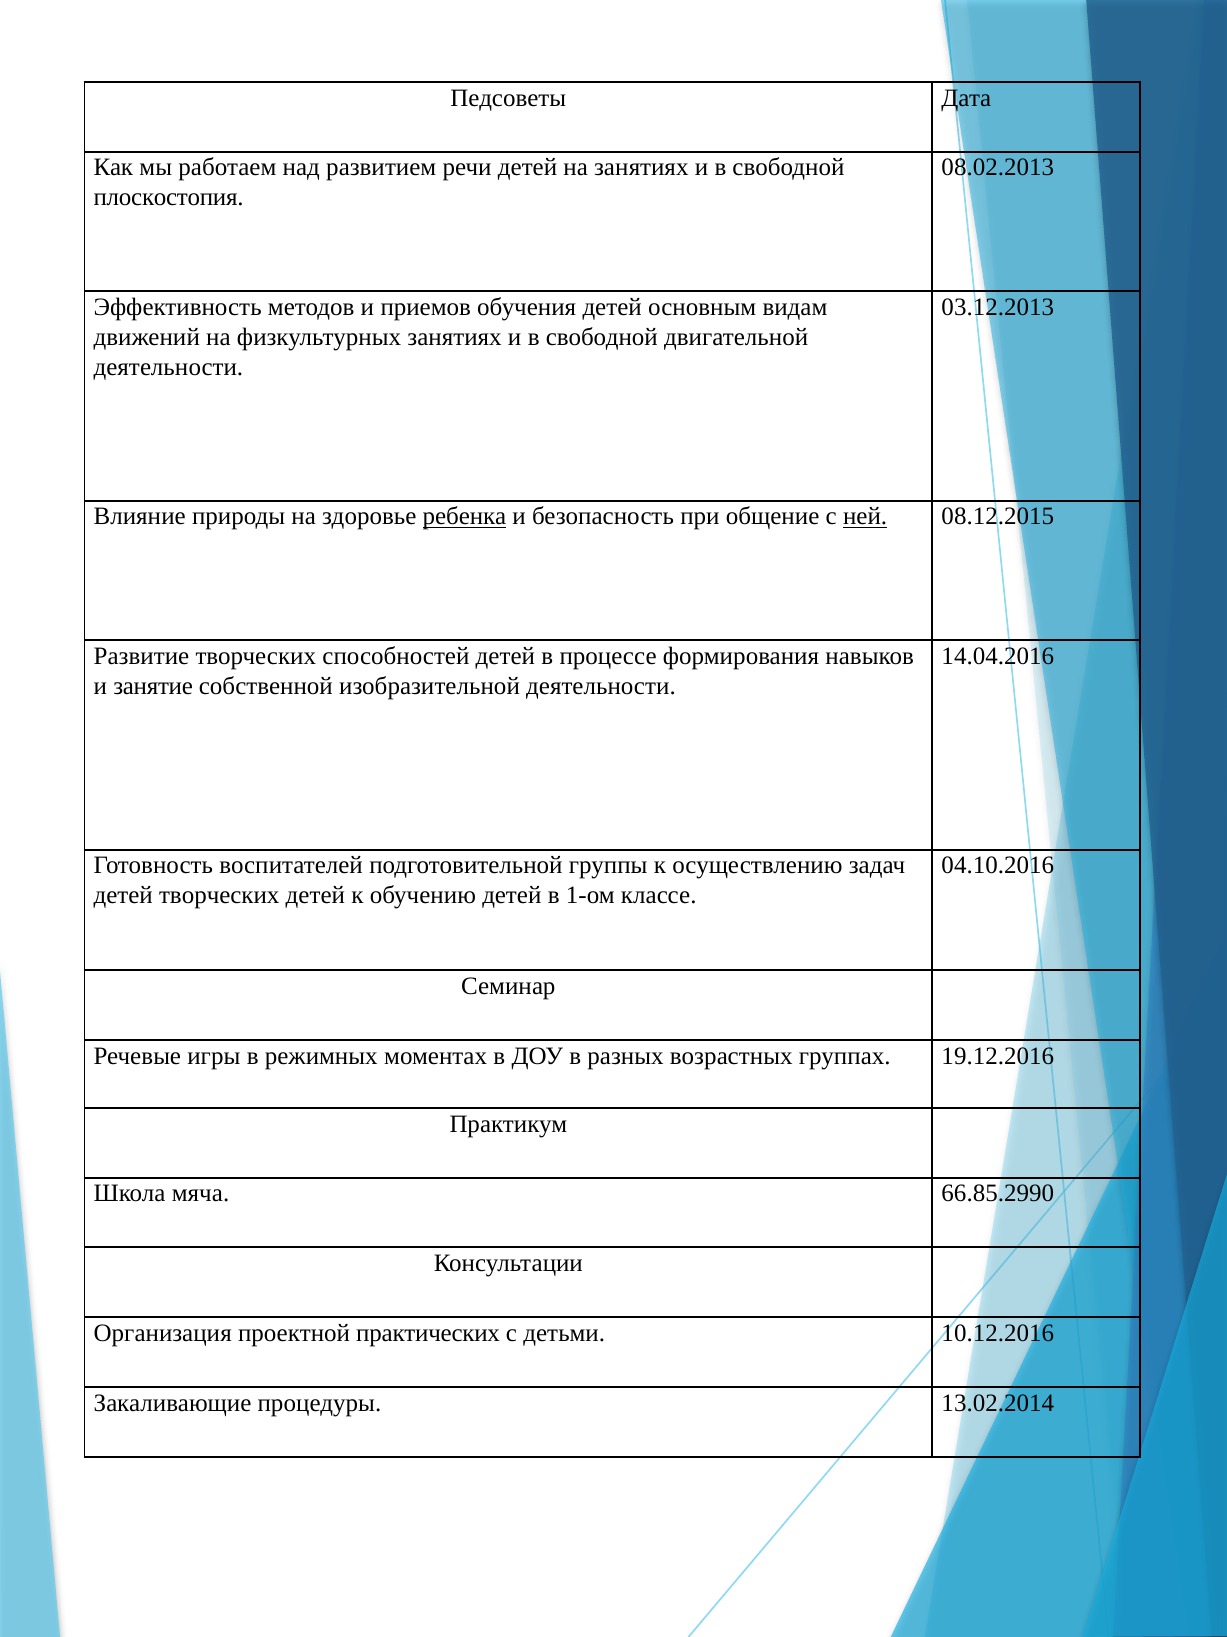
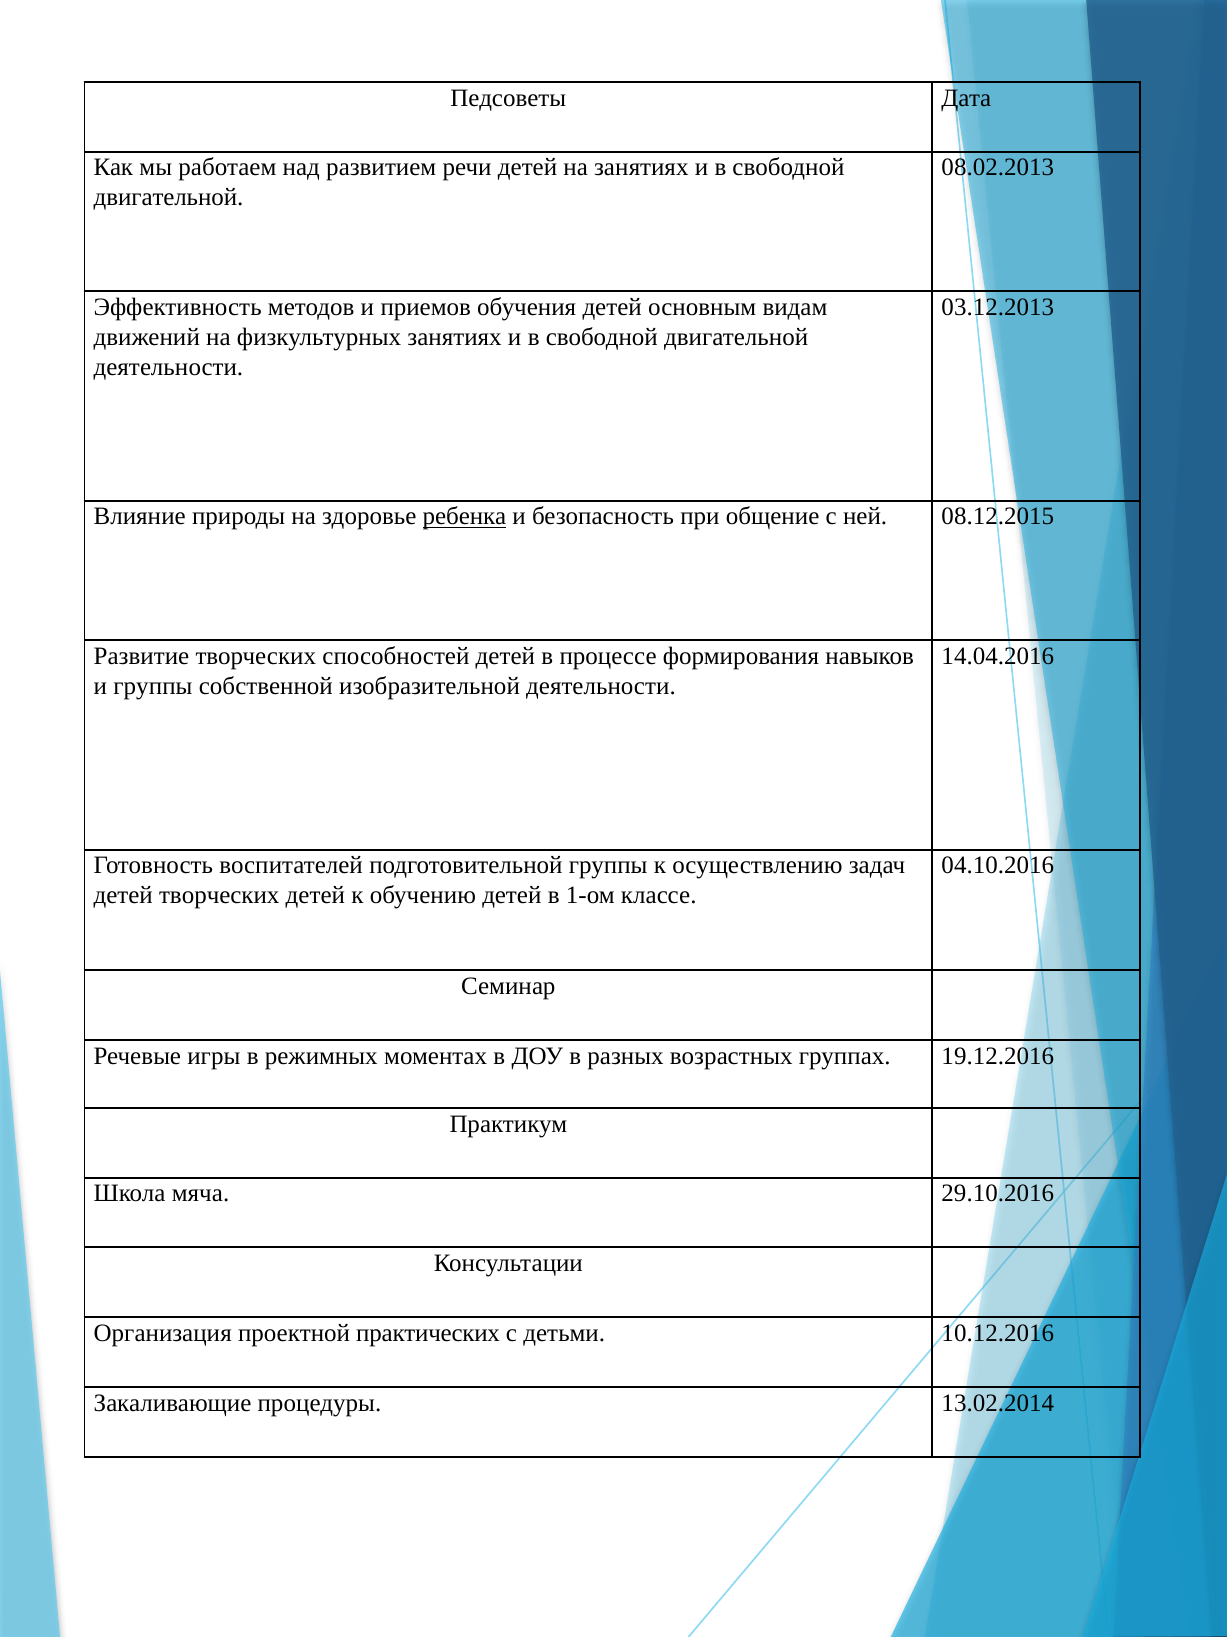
плоскостопия: плоскостопия -> двигательной (169, 197)
ней underline: present -> none (865, 516)
и занятие: занятие -> группы (153, 686)
66.85.2990: 66.85.2990 -> 29.10.2016 (998, 1193)
